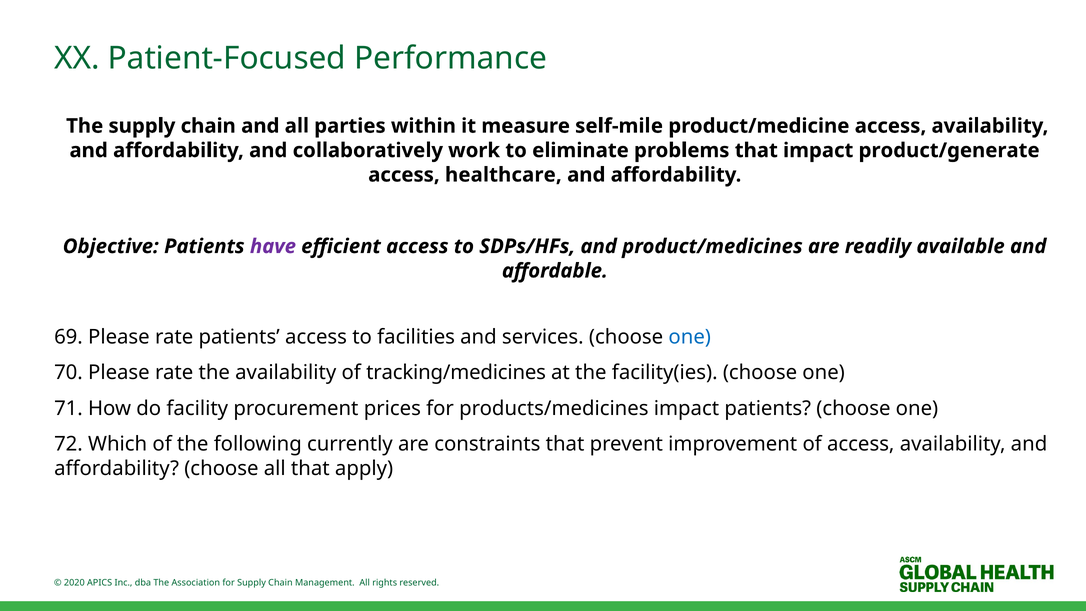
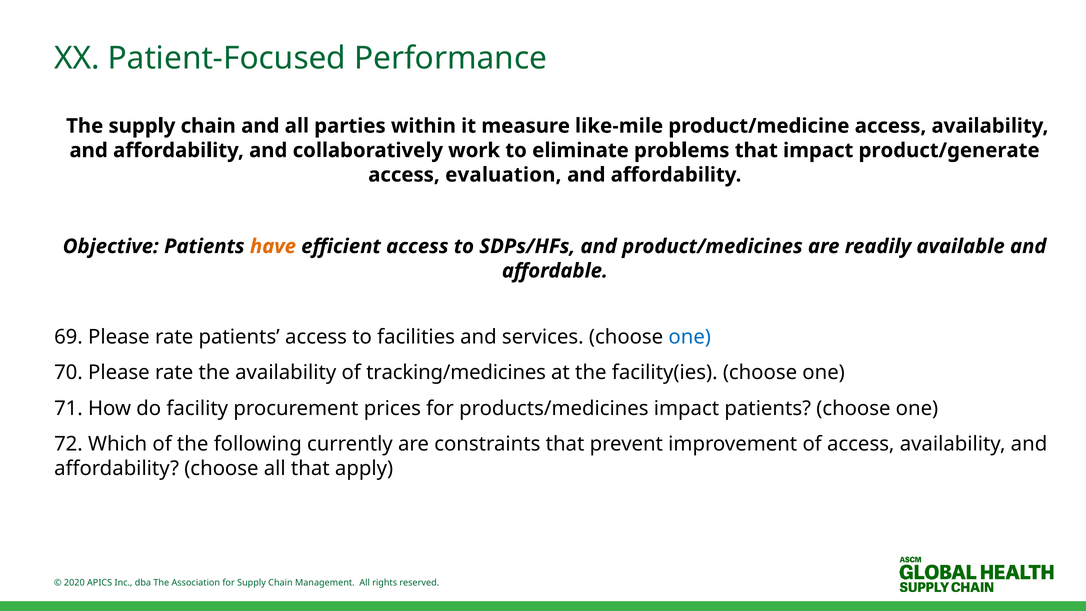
self-mile: self-mile -> like-mile (619, 126)
healthcare: healthcare -> evaluation (503, 175)
have colour: purple -> orange (273, 246)
